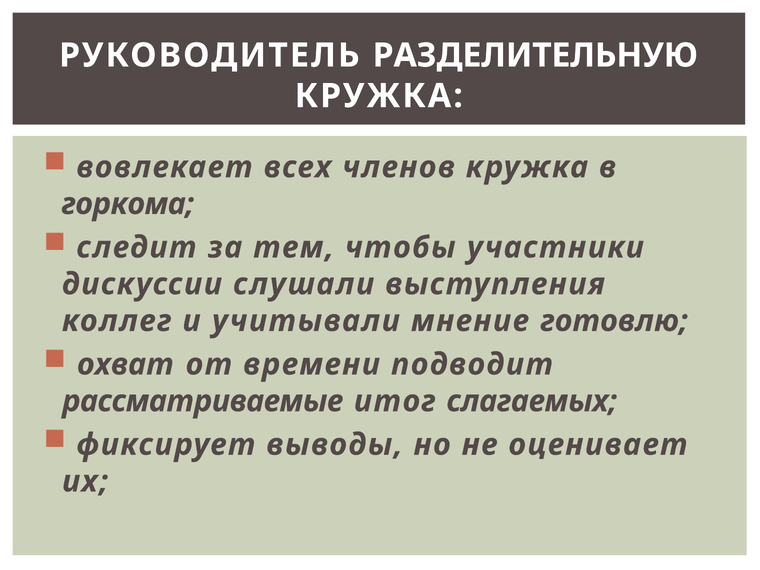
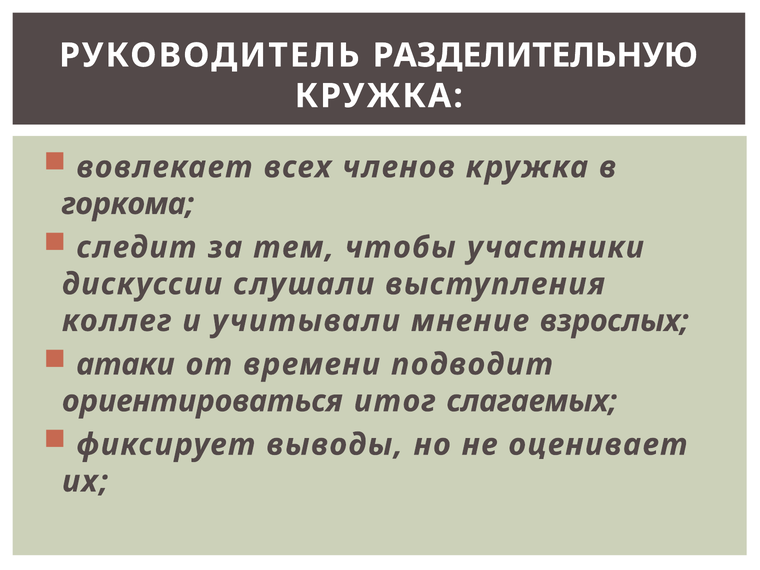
готовлю: готовлю -> взрослых (614, 321)
охват: охват -> атаки (126, 364)
рассматриваемые: рассматриваемые -> ориентироваться (202, 401)
